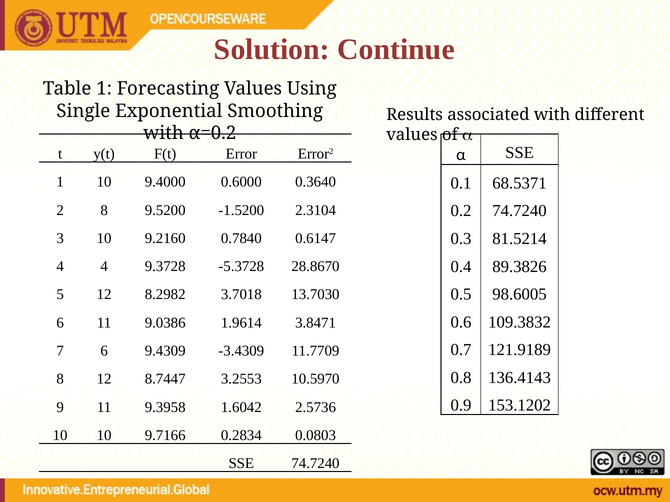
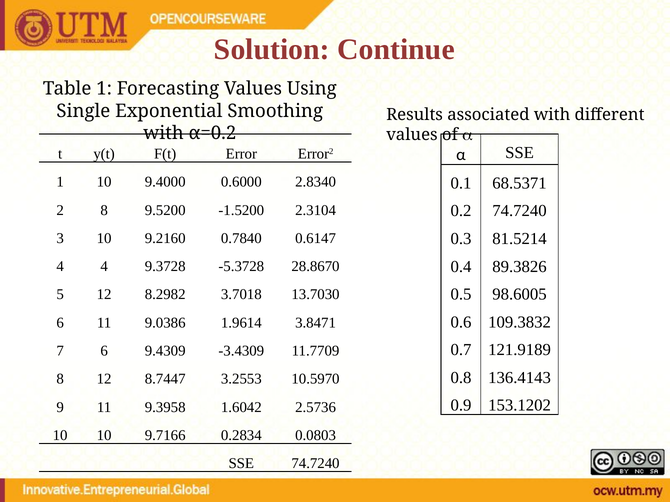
0.3640: 0.3640 -> 2.8340 (316, 182)
